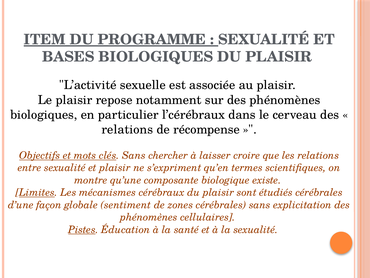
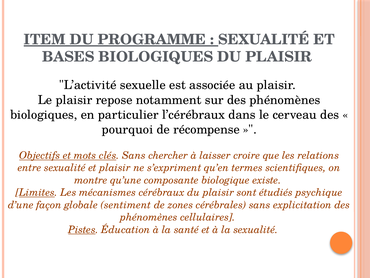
relations: relations -> pourquoi (127, 129)
étudiés cérébrales: cérébrales -> psychique (319, 192)
